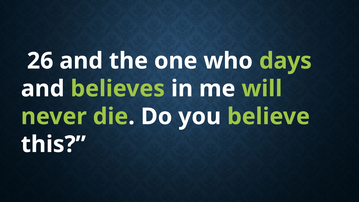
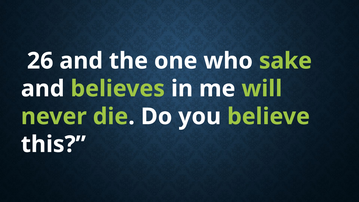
days: days -> sake (285, 61)
